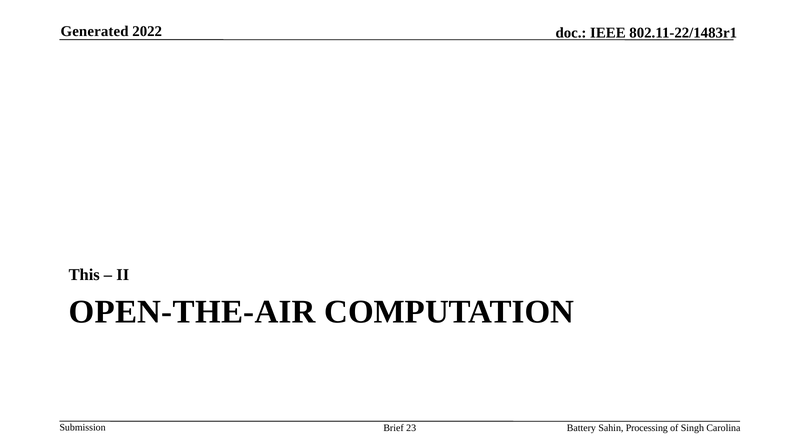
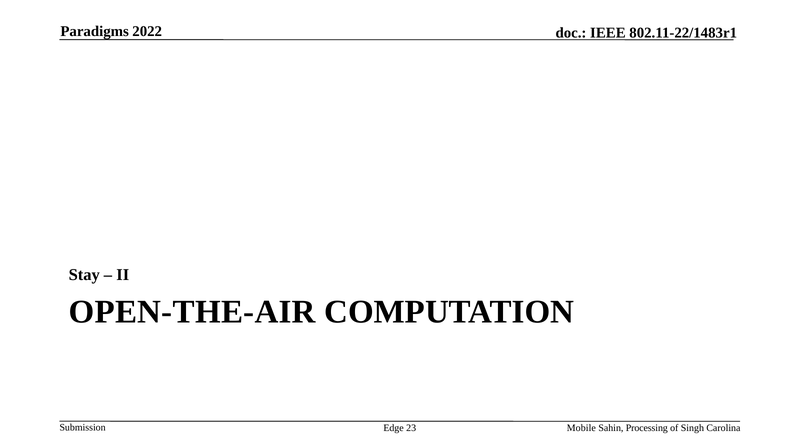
Generated: Generated -> Paradigms (95, 32)
This: This -> Stay (84, 275)
Brief: Brief -> Edge (394, 428)
Battery: Battery -> Mobile (581, 428)
